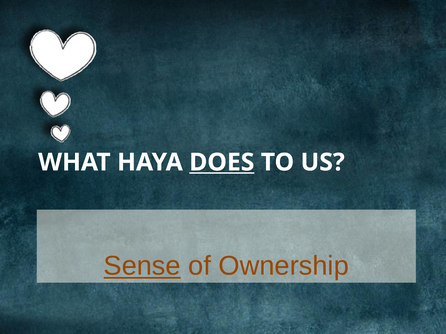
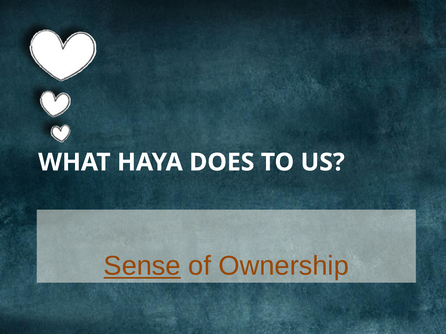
DOES underline: present -> none (222, 163)
